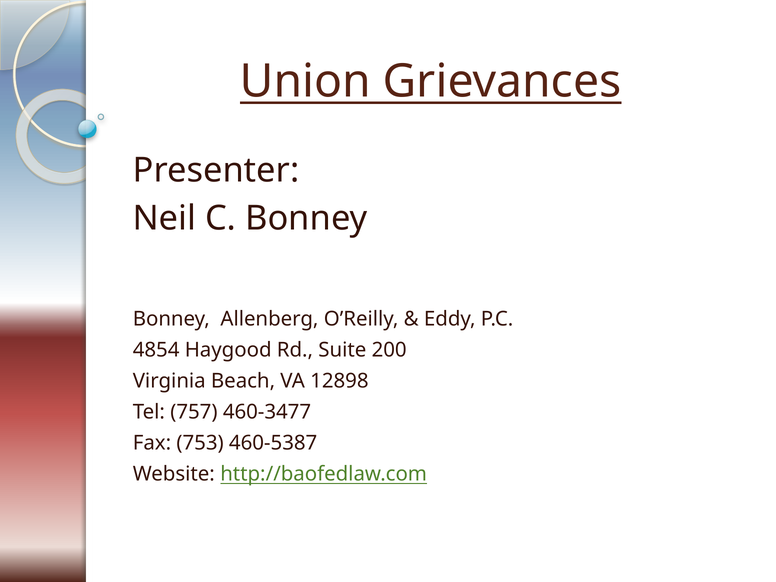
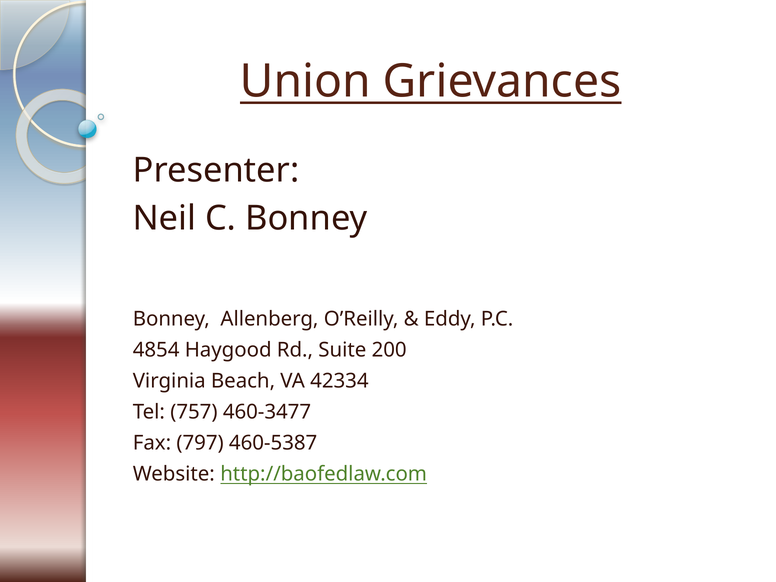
12898: 12898 -> 42334 (339, 381)
753: 753 -> 797 (200, 443)
